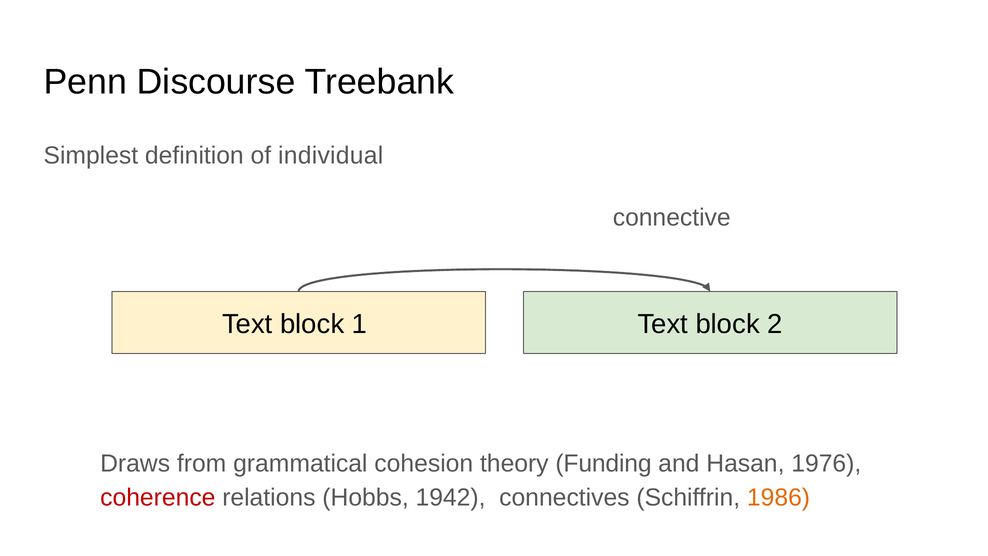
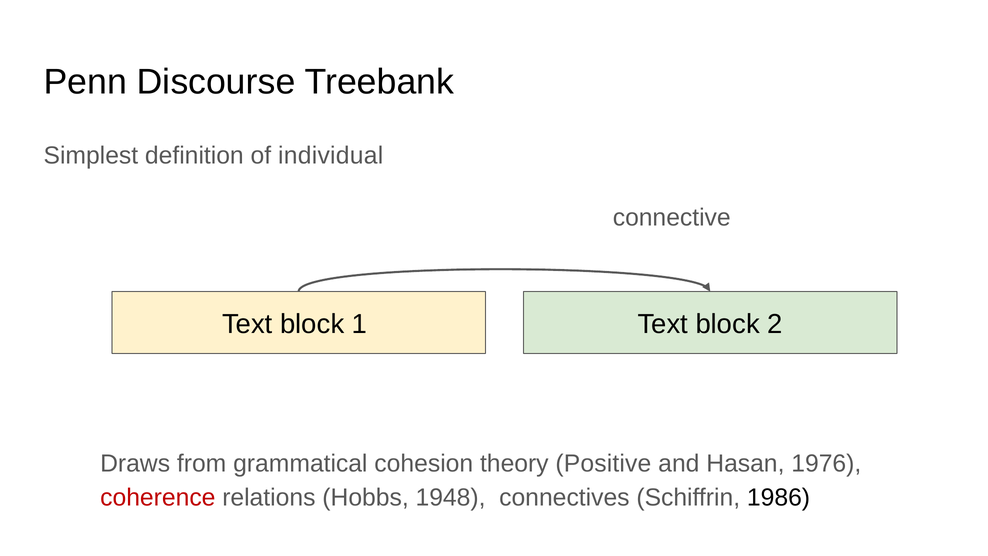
Funding: Funding -> Positive (603, 463)
1942: 1942 -> 1948 (451, 497)
1986 colour: orange -> black (779, 497)
